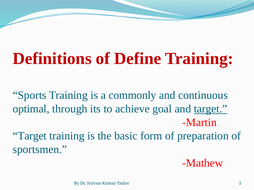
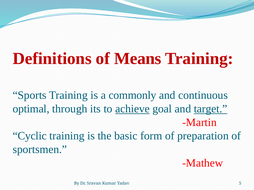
Define: Define -> Means (138, 59)
achieve underline: none -> present (132, 109)
Target: Target -> Cyclic (30, 136)
